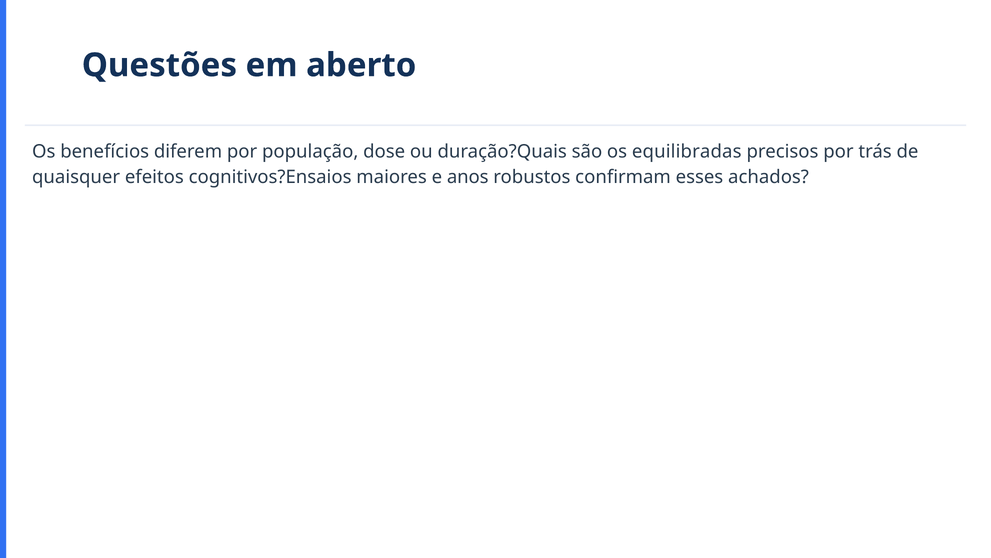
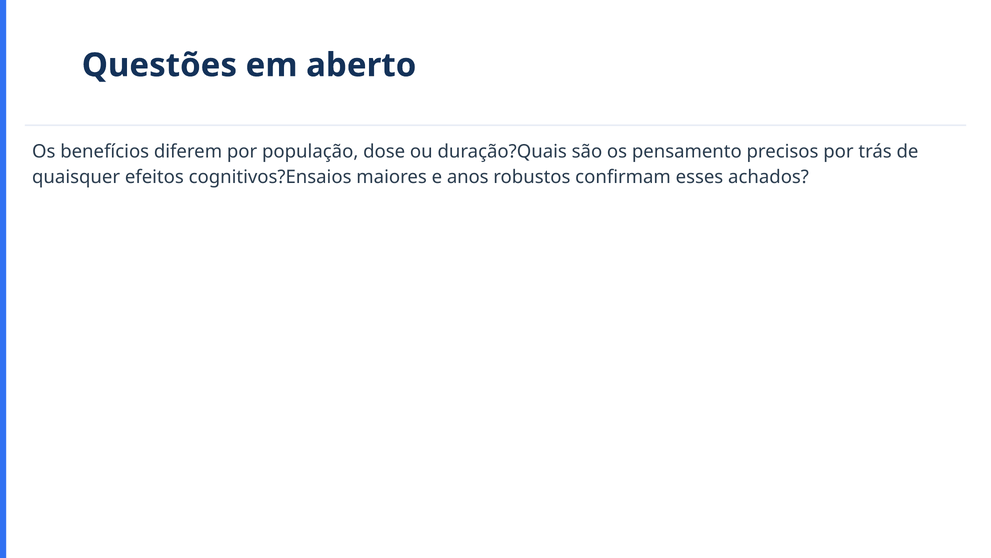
equilibradas: equilibradas -> pensamento (687, 151)
